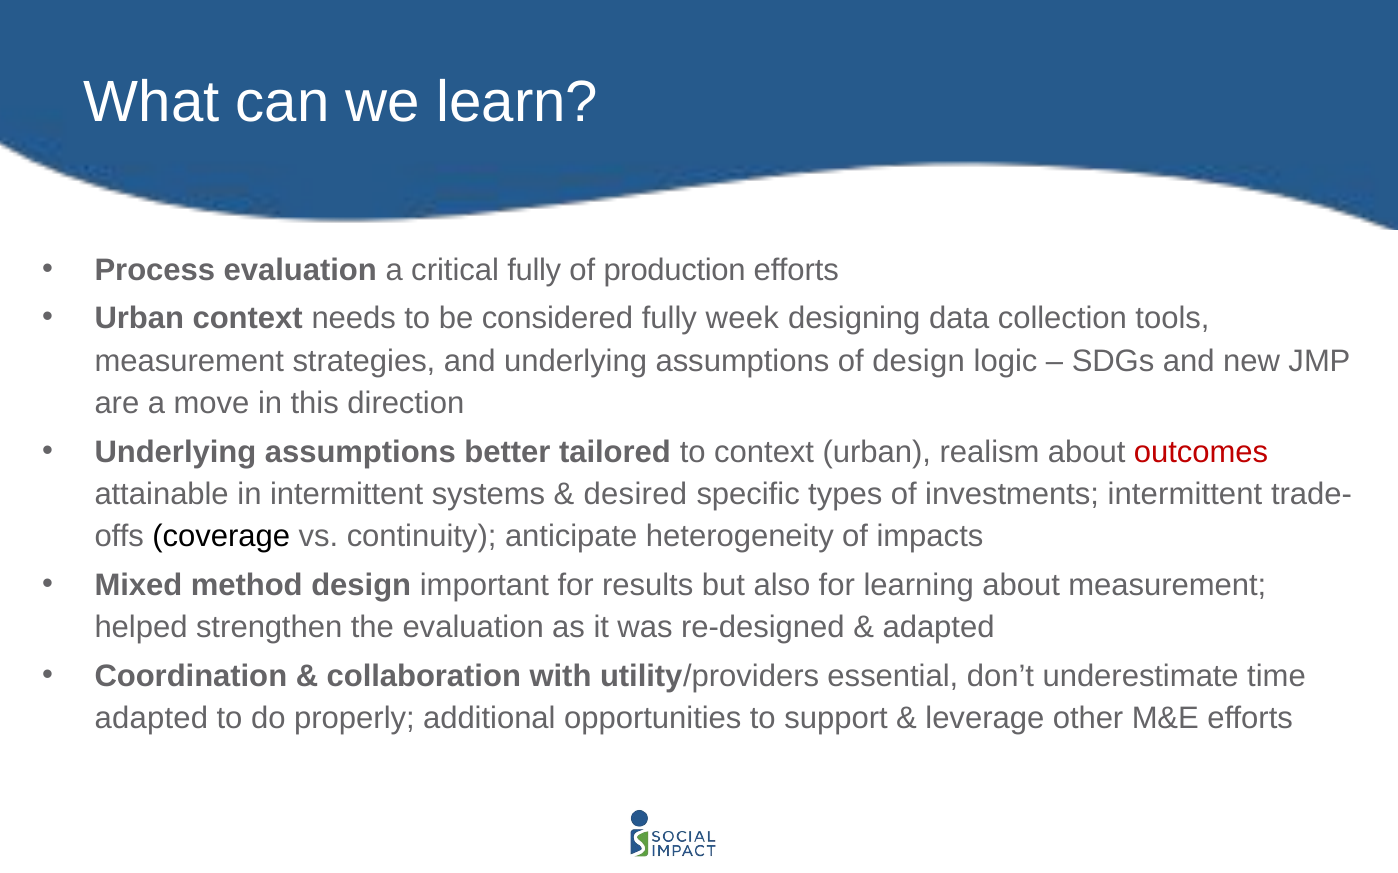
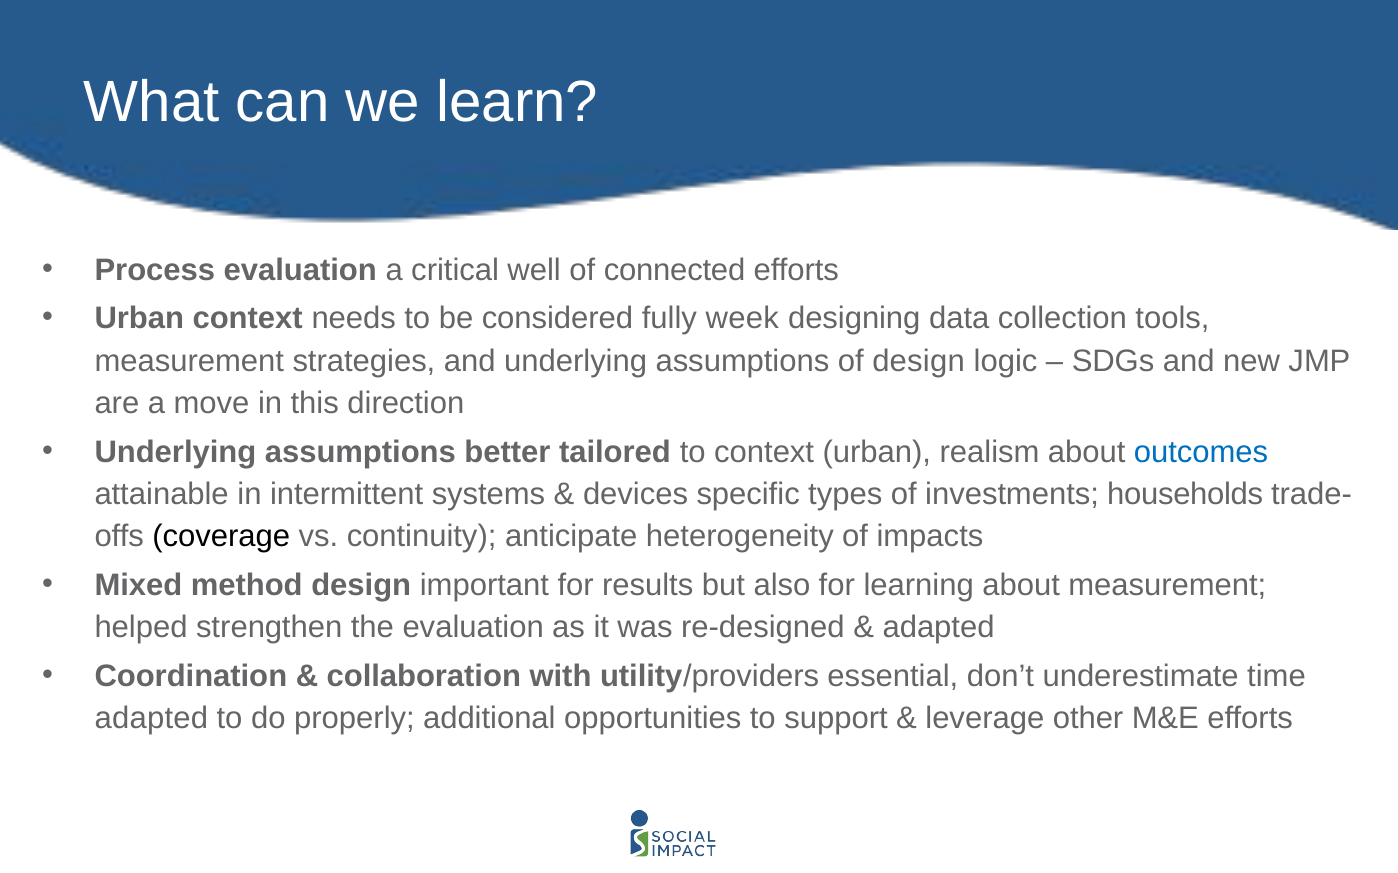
critical fully: fully -> well (534, 270)
production: production -> connected (675, 270)
outcomes colour: red -> blue (1201, 452)
desired: desired -> devices (636, 495)
investments intermittent: intermittent -> households (1185, 495)
